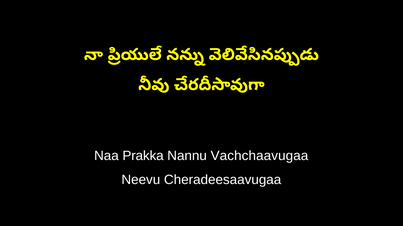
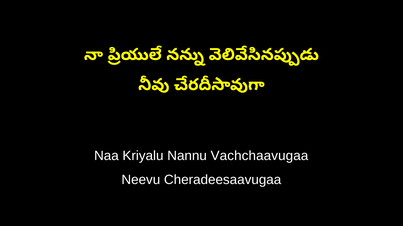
Prakka: Prakka -> Kriyalu (143, 156)
